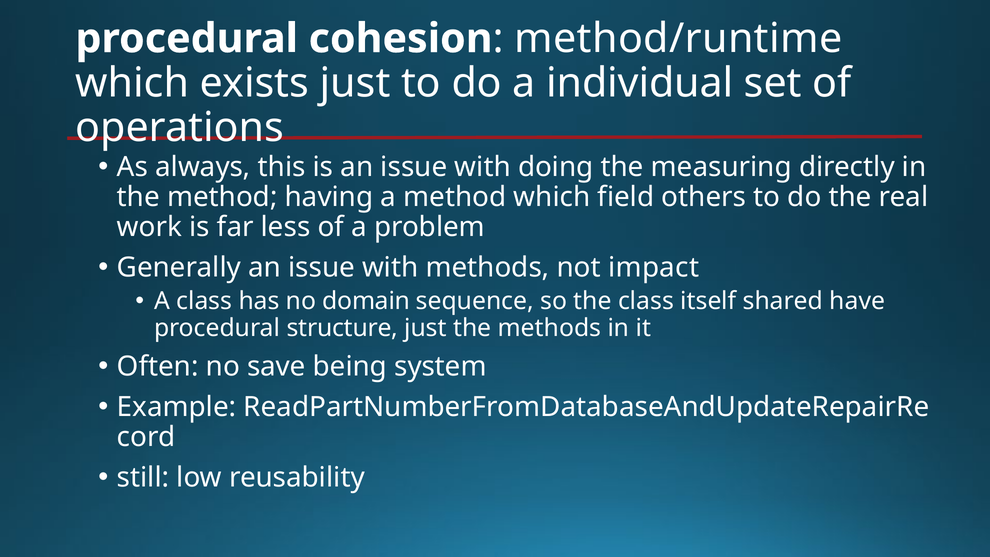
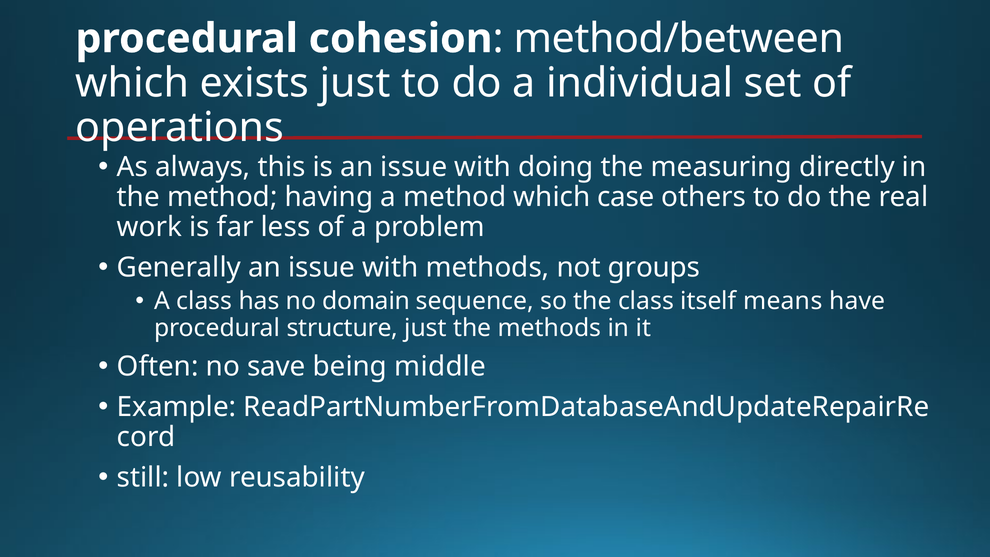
method/runtime: method/runtime -> method/between (679, 39)
field: field -> case (626, 197)
impact: impact -> groups (654, 267)
shared: shared -> means (783, 301)
system: system -> middle (440, 366)
